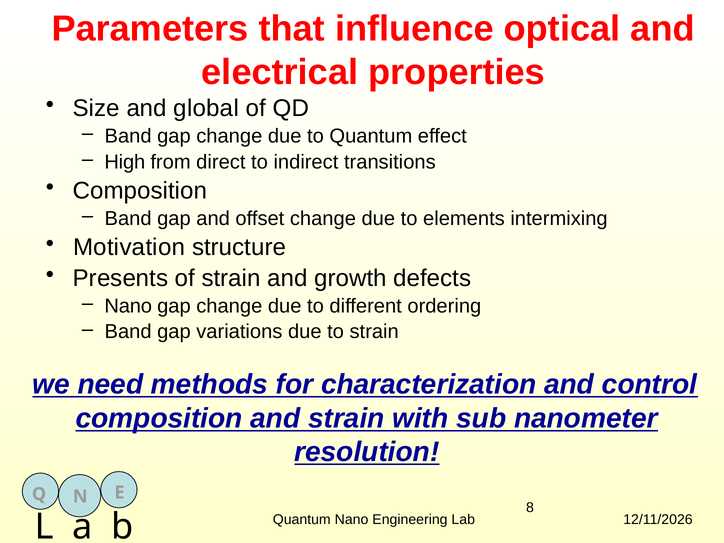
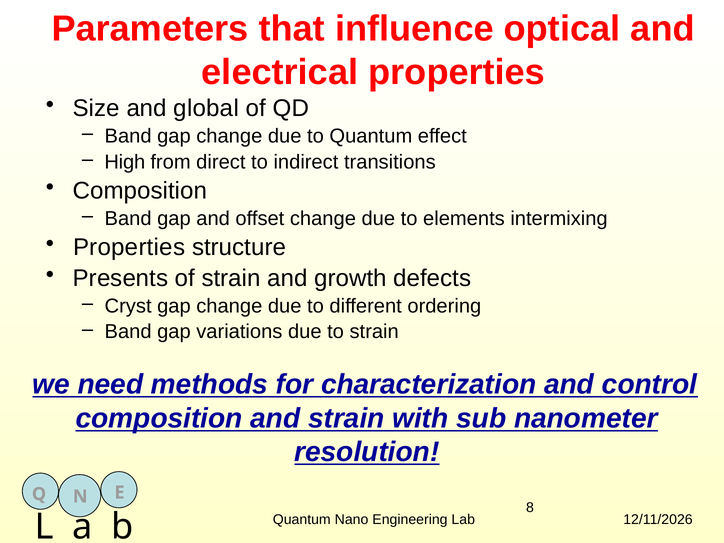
Motivation: Motivation -> Properties (129, 247)
Nano: Nano -> Cryst (128, 306)
